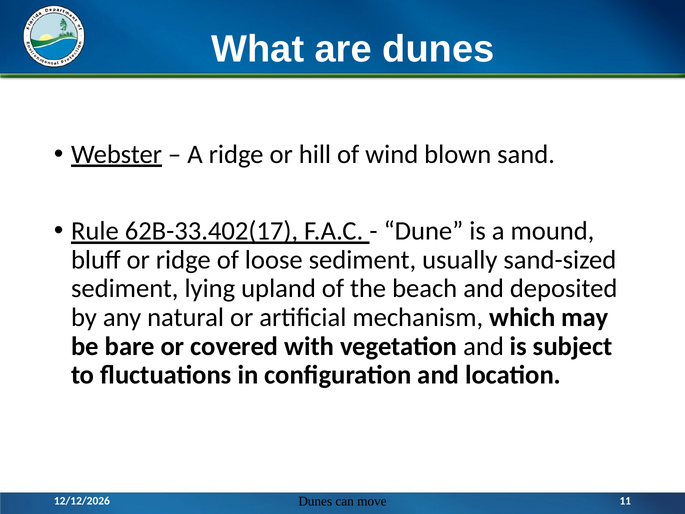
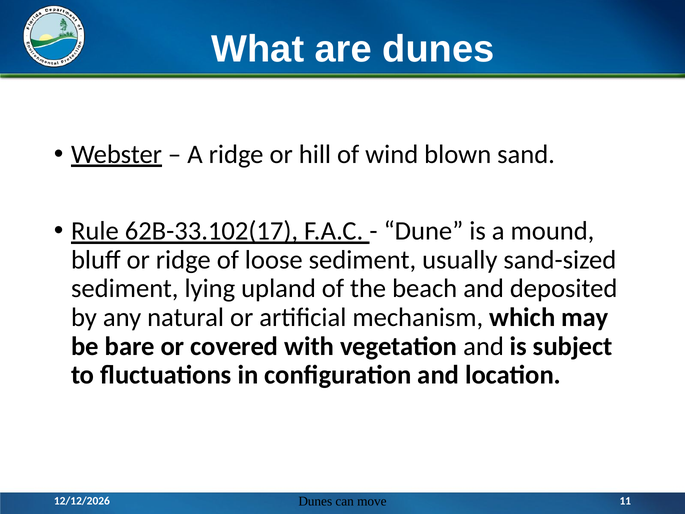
62B-33.402(17: 62B-33.402(17 -> 62B-33.102(17 (211, 231)
